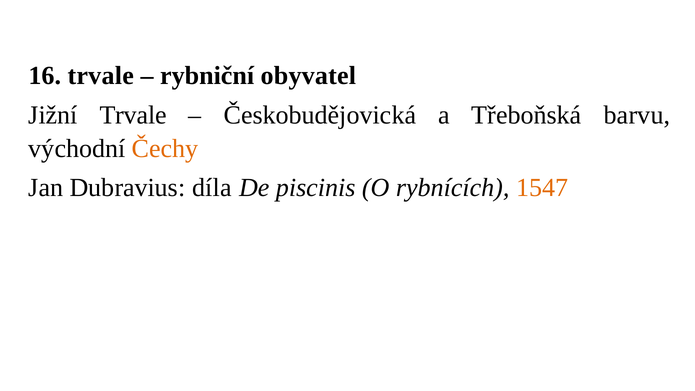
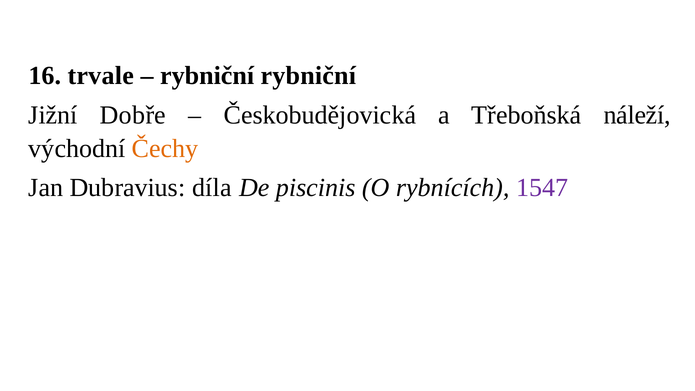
rybniční obyvatel: obyvatel -> rybniční (308, 76)
Jižní Trvale: Trvale -> Dobře (133, 115)
barvu: barvu -> náleží (637, 115)
1547 colour: orange -> purple (542, 188)
